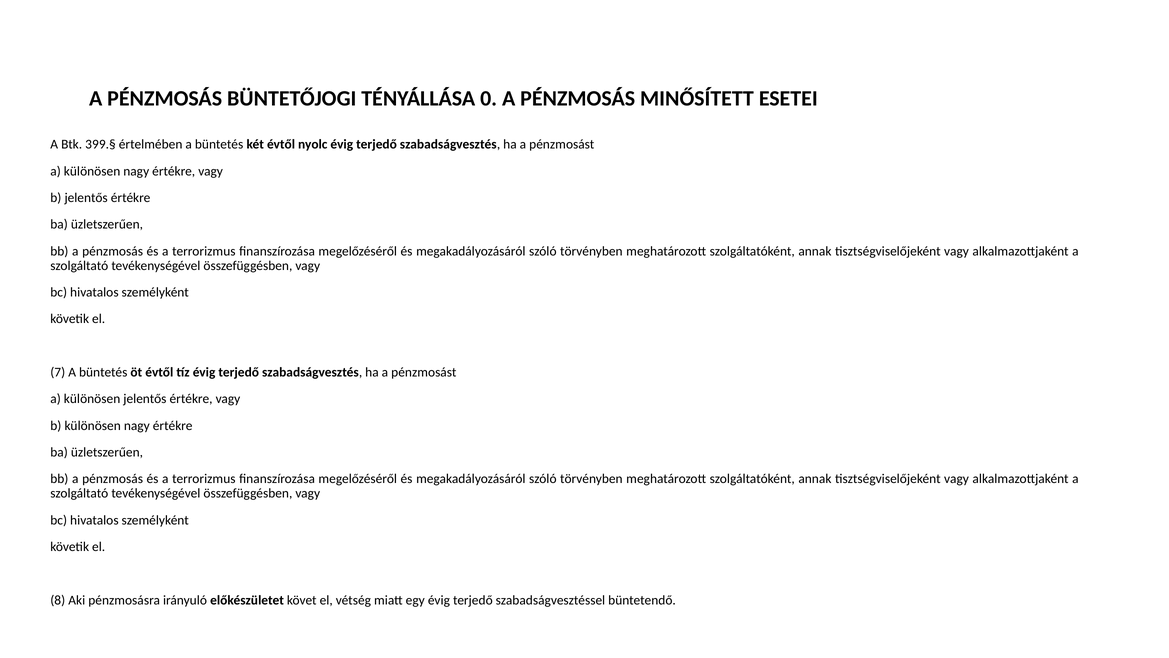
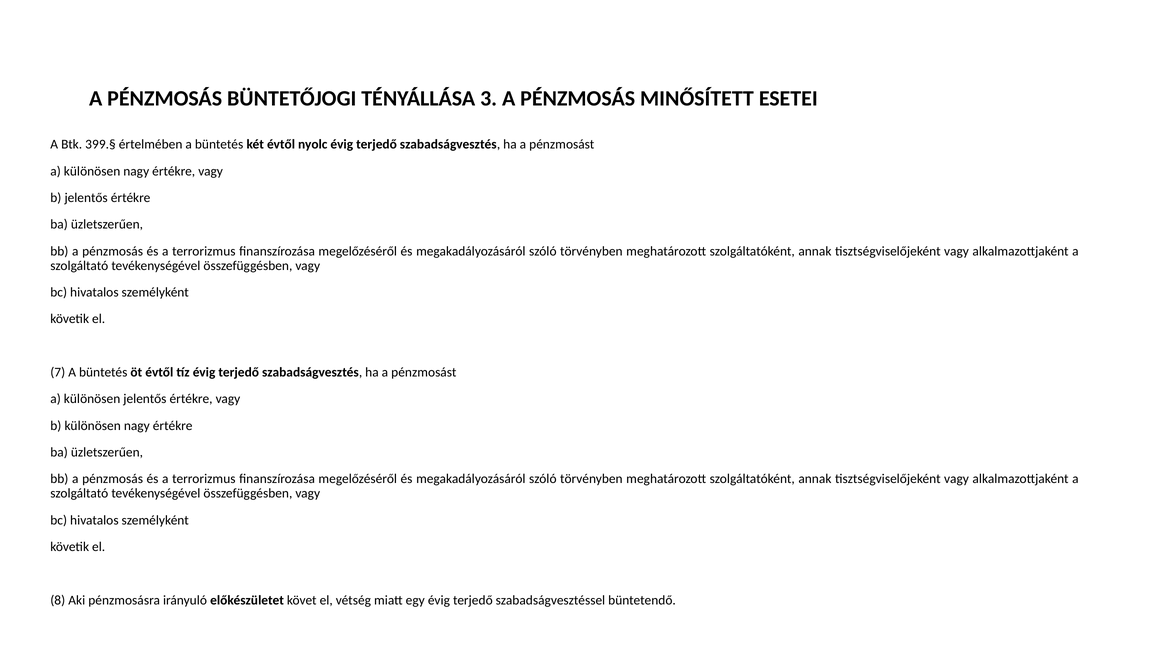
0: 0 -> 3 (489, 98)
